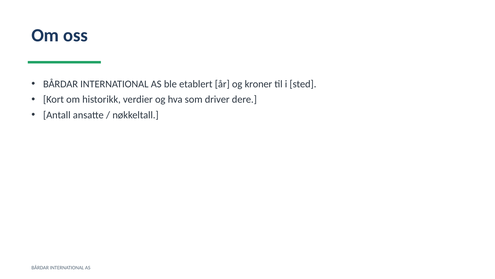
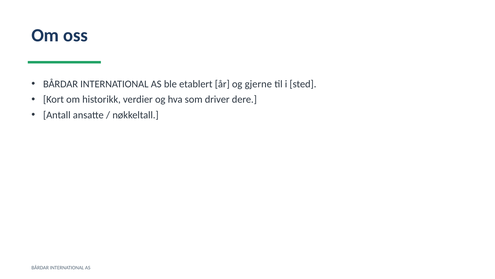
kroner: kroner -> gjerne (258, 84)
